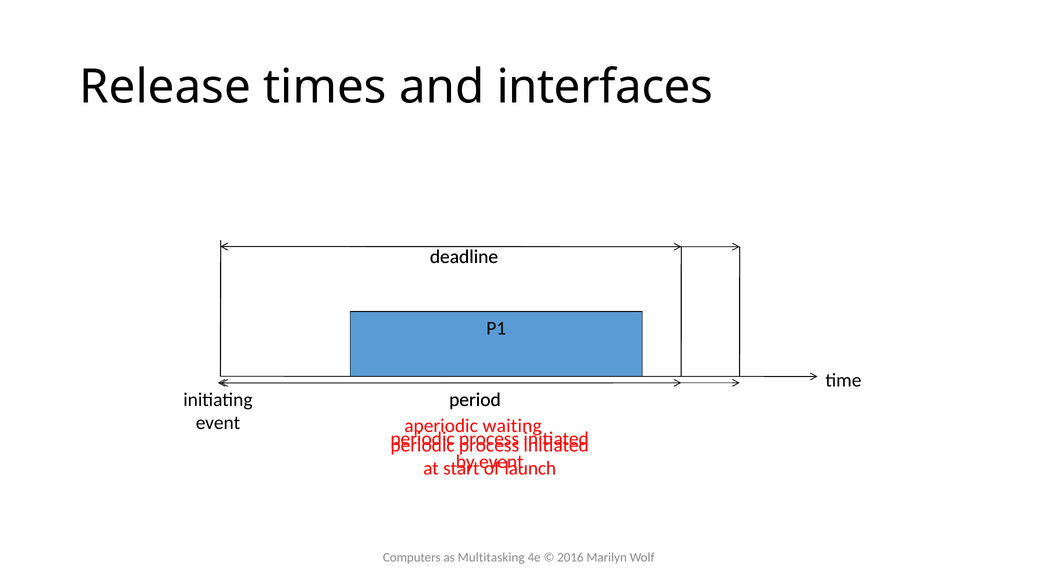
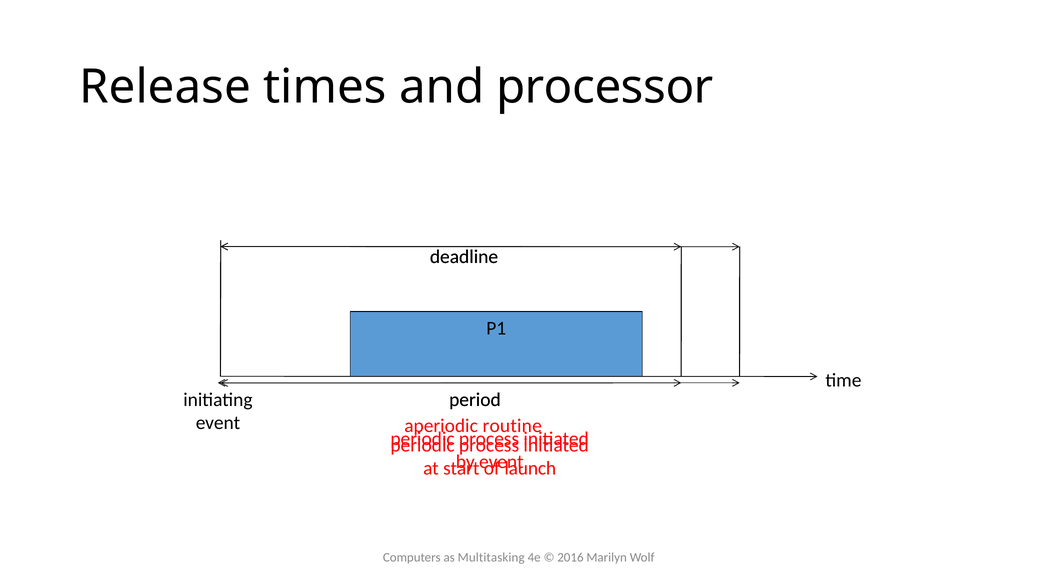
interfaces: interfaces -> processor (605, 87)
waiting: waiting -> routine (512, 426)
